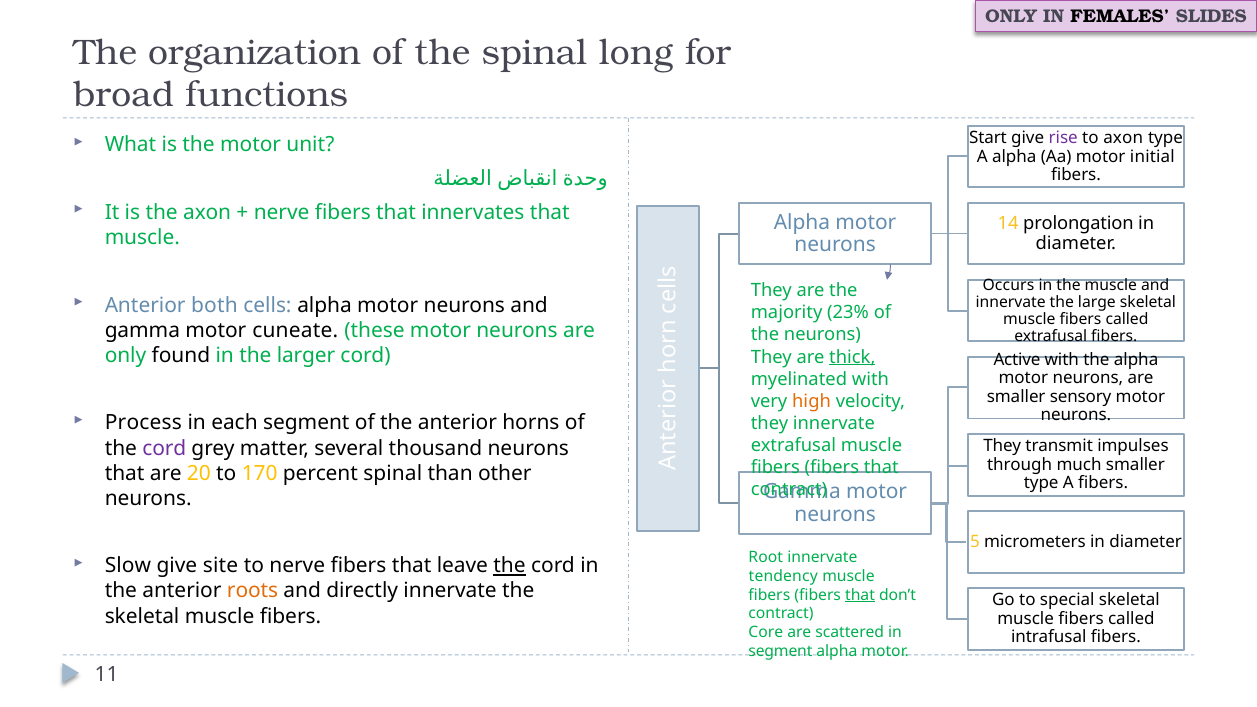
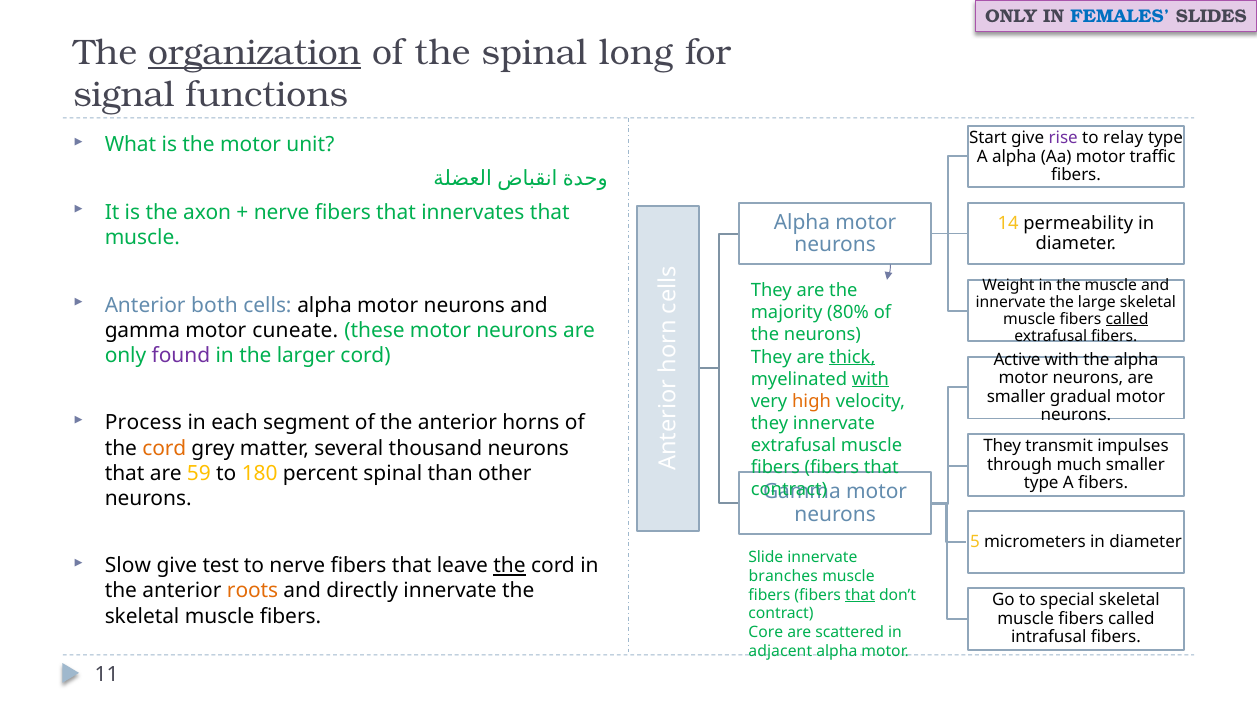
FEMALES colour: black -> blue (1120, 17)
organization underline: none -> present (255, 52)
broad: broad -> signal (124, 95)
to axon: axon -> relay (1123, 138)
initial: initial -> traffic (1153, 156)
prolongation: prolongation -> permeability (1078, 224)
Occurs: Occurs -> Weight (1009, 285)
23%: 23% -> 80% (848, 313)
called underline: none -> present (1127, 319)
found colour: black -> purple (181, 356)
with underline: none -> present (870, 379)
sensory: sensory -> gradual (1081, 397)
cord colour: purple -> orange (164, 448)
20: 20 -> 59 (199, 473)
170: 170 -> 180 (260, 473)
Root: Root -> Slide (766, 557)
site: site -> test (221, 566)
tendency: tendency -> branches (783, 576)
segment: segment -> adjacent (780, 652)
